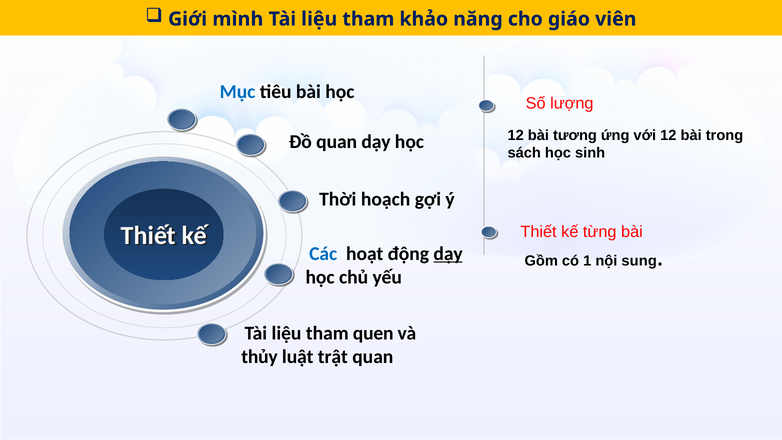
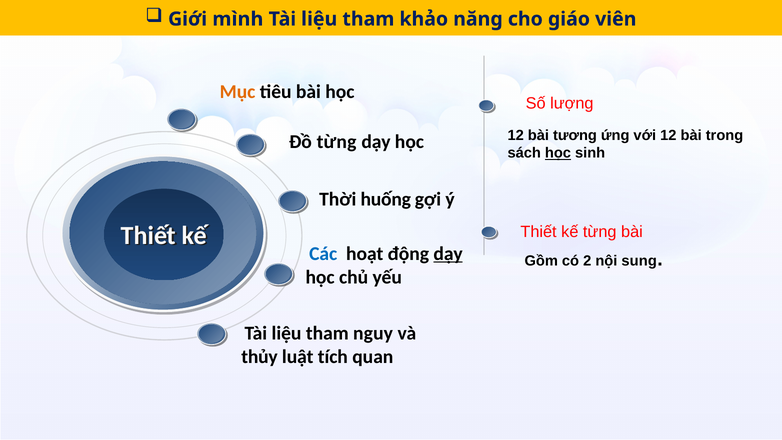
Mục colour: blue -> orange (238, 92)
Đồ quan: quan -> từng (337, 142)
học underline: none -> present (558, 153)
hoạch: hoạch -> huống (386, 199)
1: 1 -> 2 (587, 261)
quen: quen -> nguy (373, 333)
trật: trật -> tích (333, 357)
